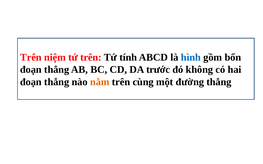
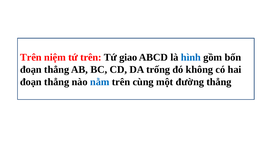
tính: tính -> giao (128, 57)
trước: trước -> trống (158, 70)
nằm colour: orange -> blue (100, 82)
